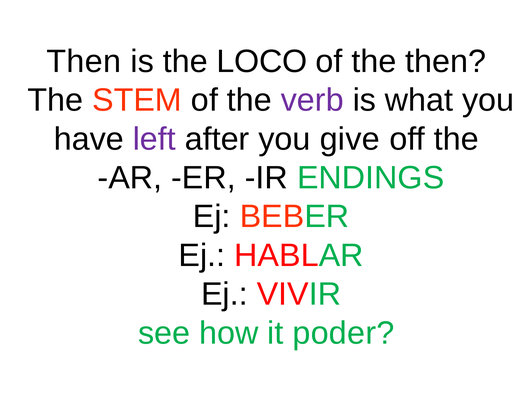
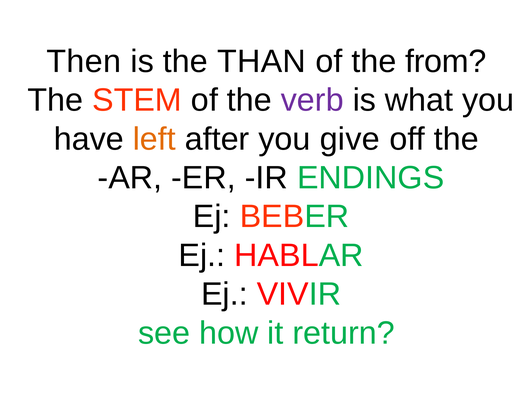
LOCO: LOCO -> THAN (262, 61)
the then: then -> from (446, 61)
left colour: purple -> orange (154, 139)
poder: poder -> return (344, 333)
